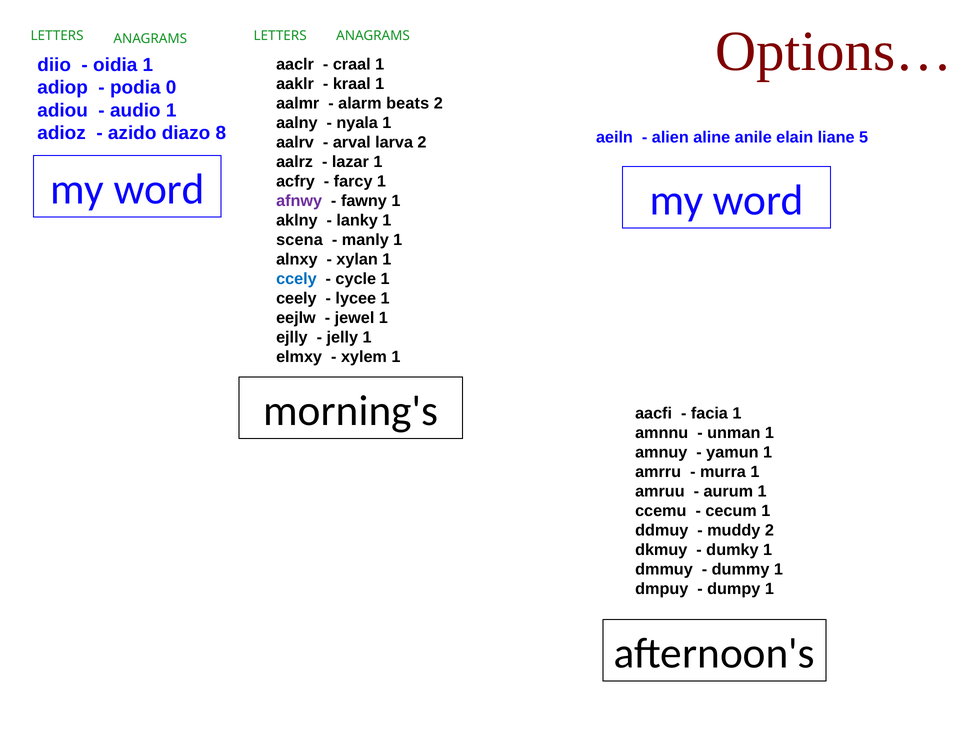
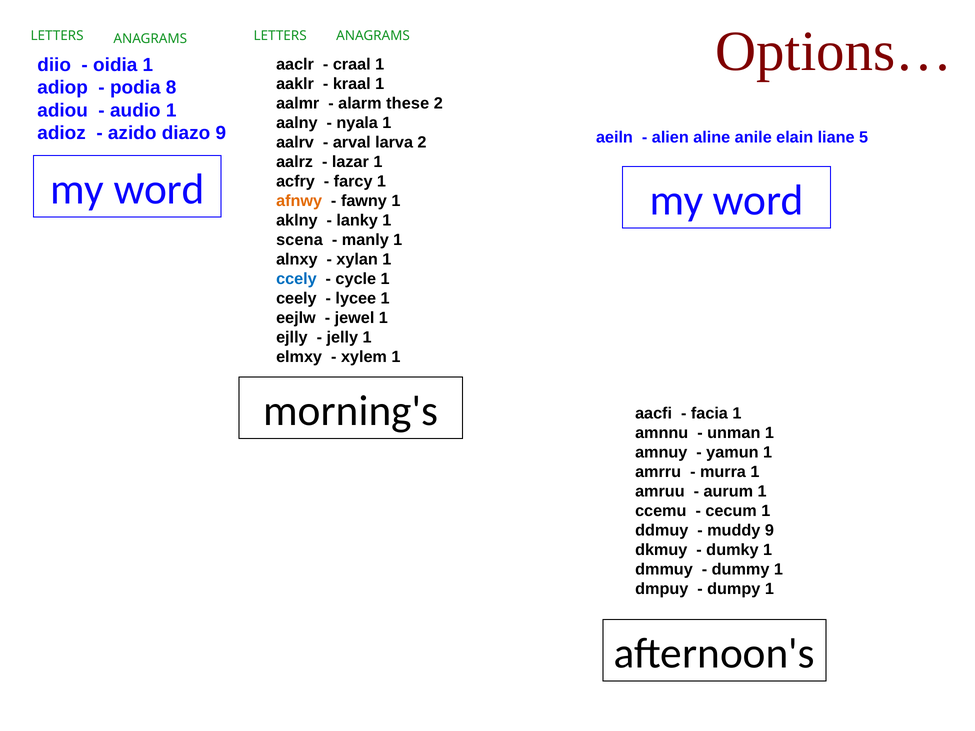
0: 0 -> 8 (171, 88)
beats: beats -> these (408, 104)
diazo 8: 8 -> 9 (221, 133)
afnwy colour: purple -> orange (299, 201)
muddy 2: 2 -> 9 (769, 531)
